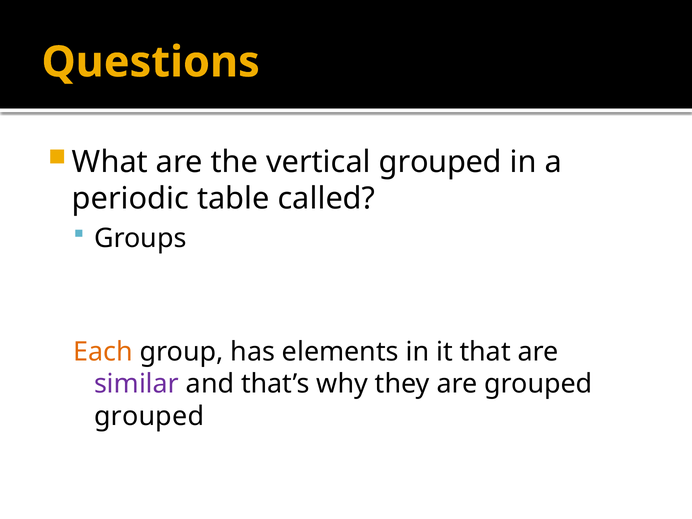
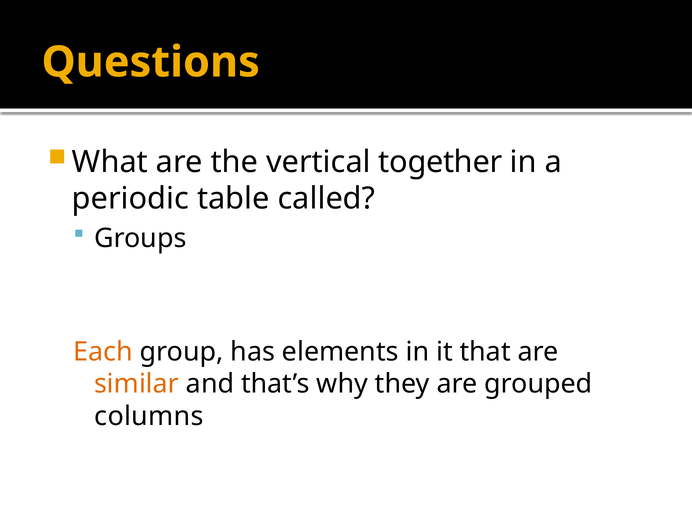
vertical grouped: grouped -> together (440, 162)
similar colour: purple -> orange (137, 384)
grouped: grouped -> columns (149, 416)
